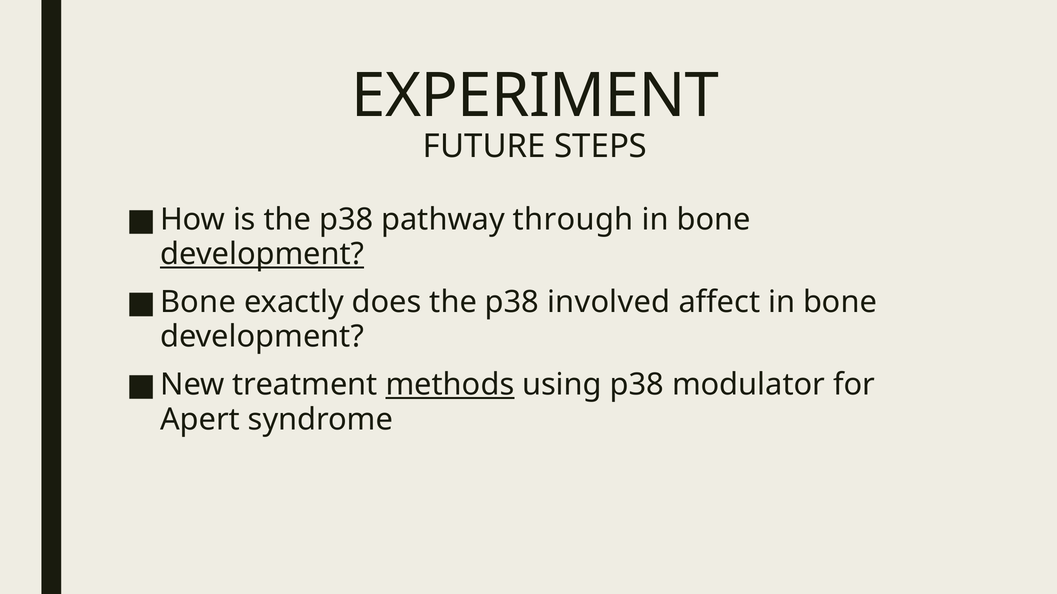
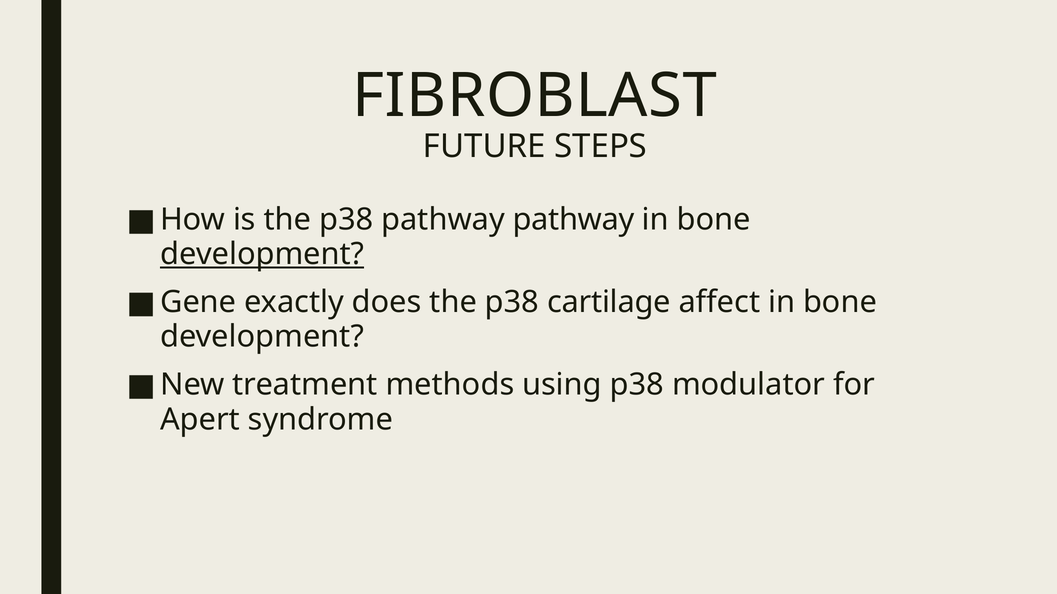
EXPERIMENT: EXPERIMENT -> FIBROBLAST (535, 96)
pathway through: through -> pathway (574, 220)
Bone: Bone -> Gene (198, 302)
involved: involved -> cartilage (609, 302)
methods underline: present -> none (450, 385)
